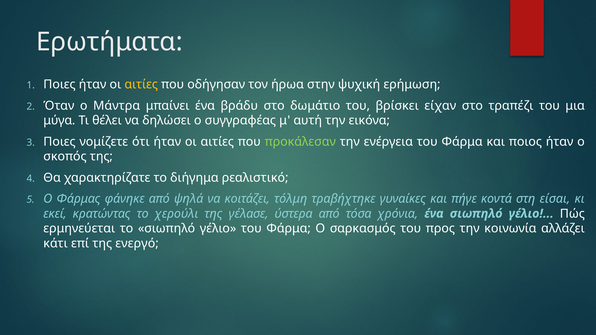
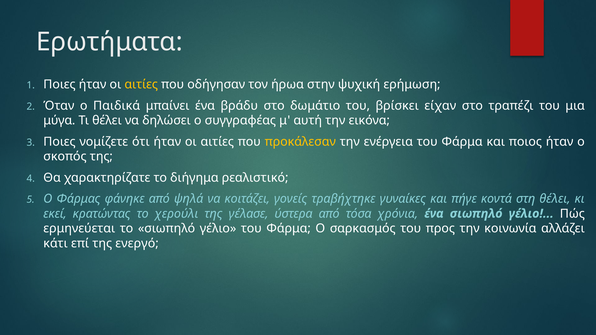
Μάντρα: Μάντρα -> Παιδικά (117, 106)
προκάλεσαν colour: light green -> yellow (300, 142)
τόλμη: τόλμη -> γονείς (291, 199)
στη είσαι: είσαι -> θέλει (555, 199)
